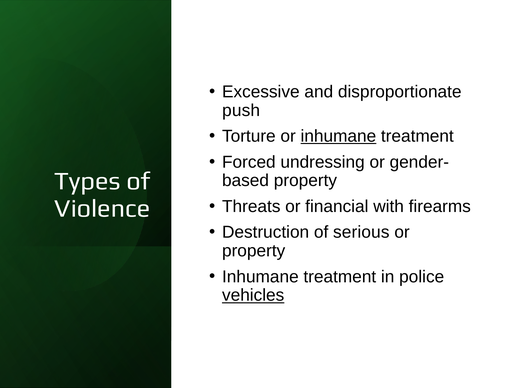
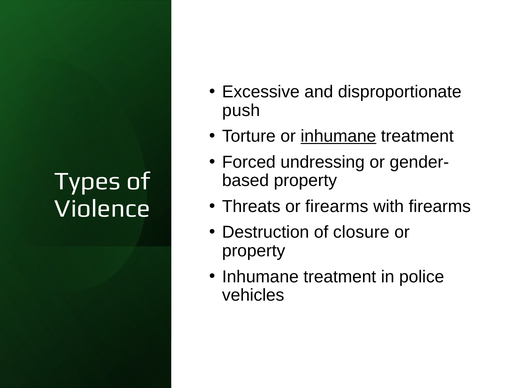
or financial: financial -> firearms (337, 206)
serious: serious -> closure (361, 232)
vehicles underline: present -> none (253, 295)
